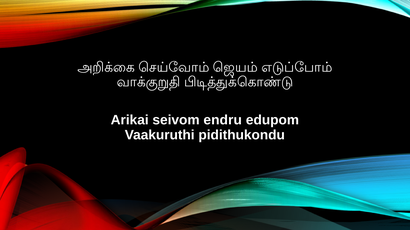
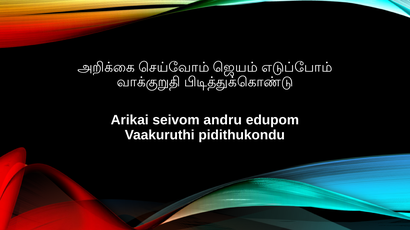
endru: endru -> andru (223, 120)
